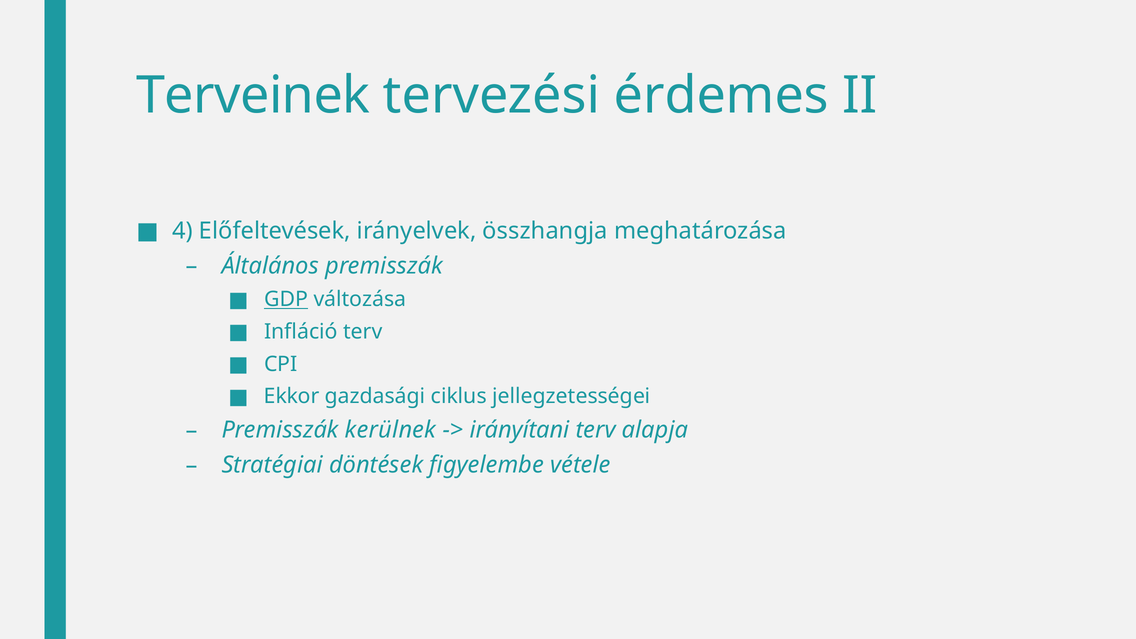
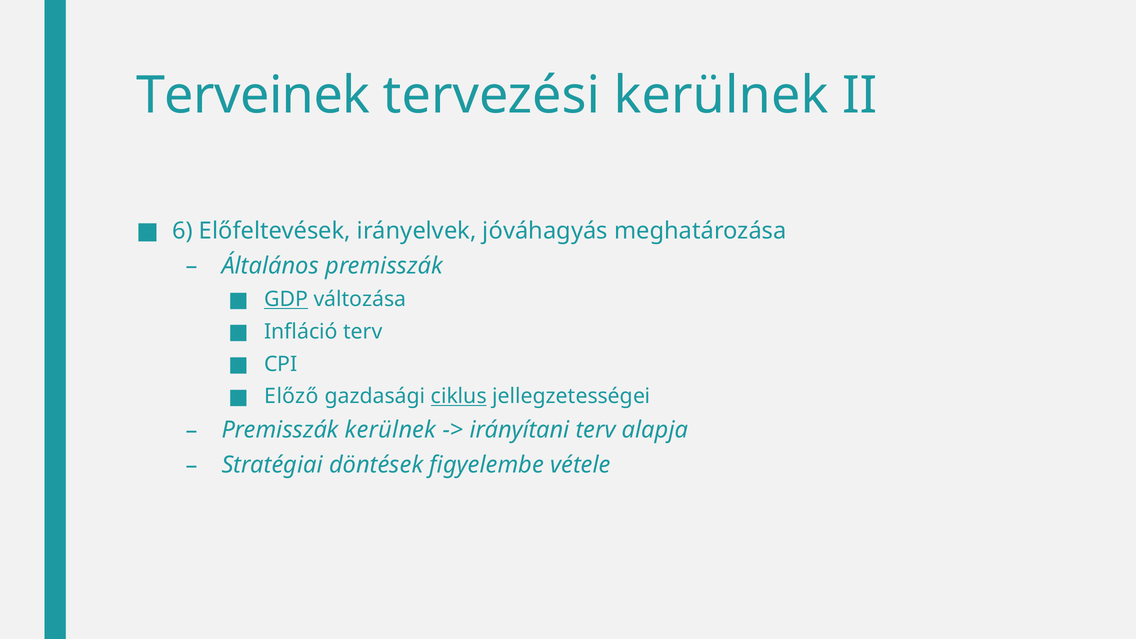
tervezési érdemes: érdemes -> kerülnek (721, 95)
4: 4 -> 6 (182, 231)
összhangja: összhangja -> jóváhagyás (545, 231)
Ekkor: Ekkor -> Előző (291, 396)
ciklus underline: none -> present (459, 396)
